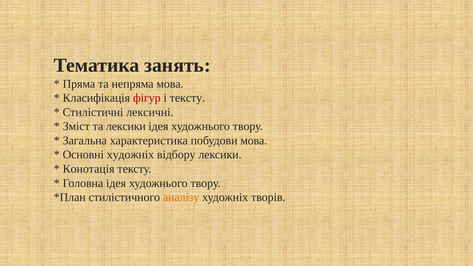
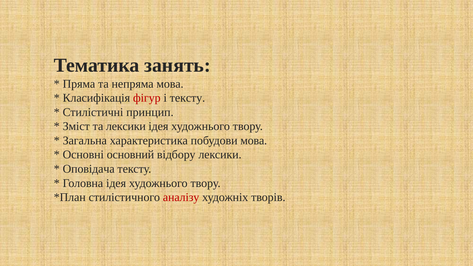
лексичні: лексичні -> принцип (150, 112)
Основні художніх: художніх -> основний (130, 155)
Конотація: Конотація -> Оповідача (89, 169)
аналізу colour: orange -> red (181, 197)
